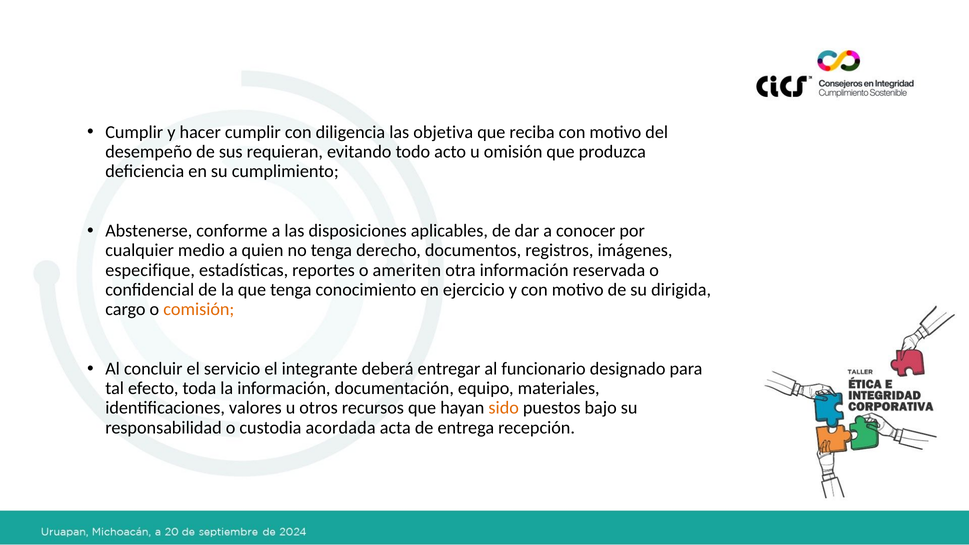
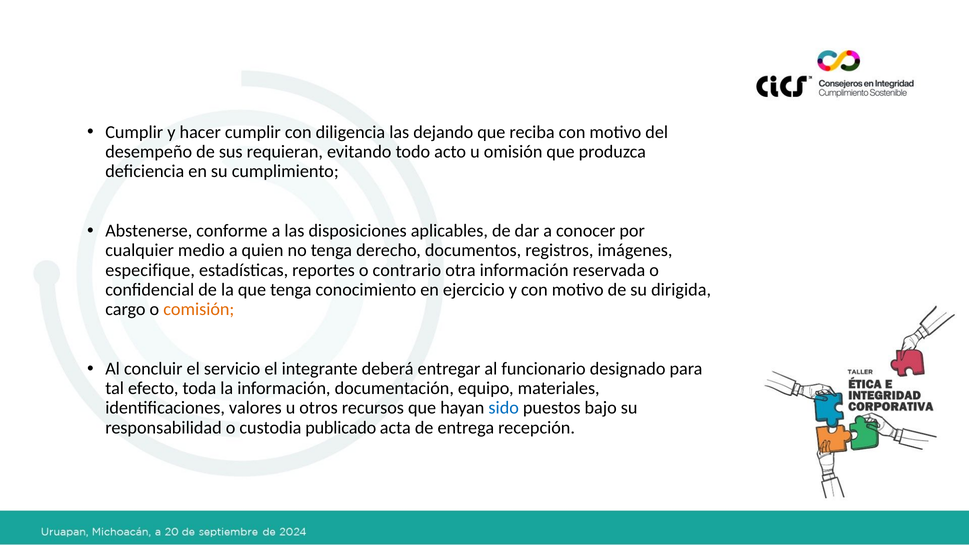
objetiva: objetiva -> dejando (443, 132)
ameriten: ameriten -> contrario (407, 270)
sido colour: orange -> blue (504, 408)
acordada: acordada -> publicado (341, 428)
